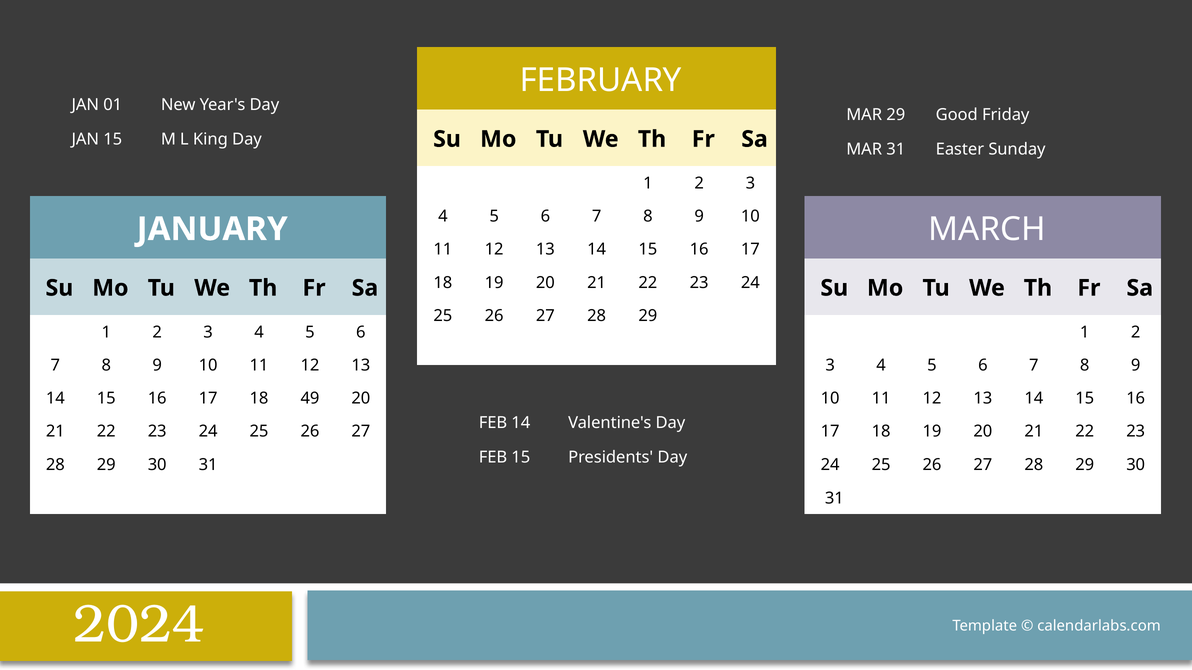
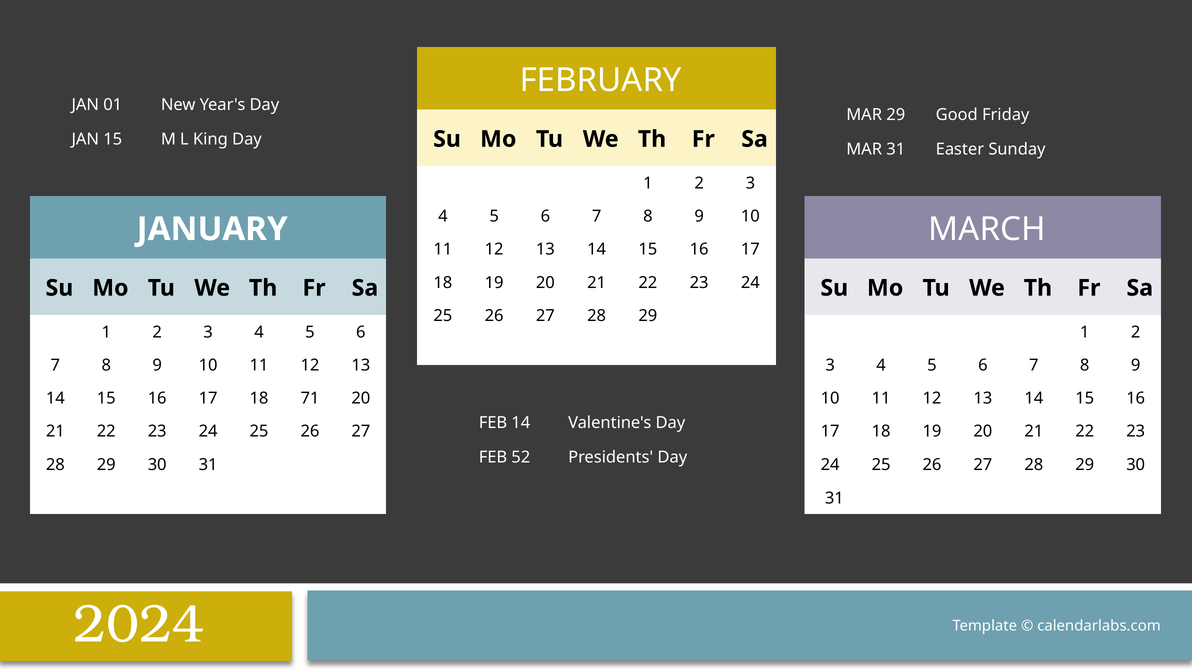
49: 49 -> 71 (310, 399)
FEB 15: 15 -> 52 (521, 457)
